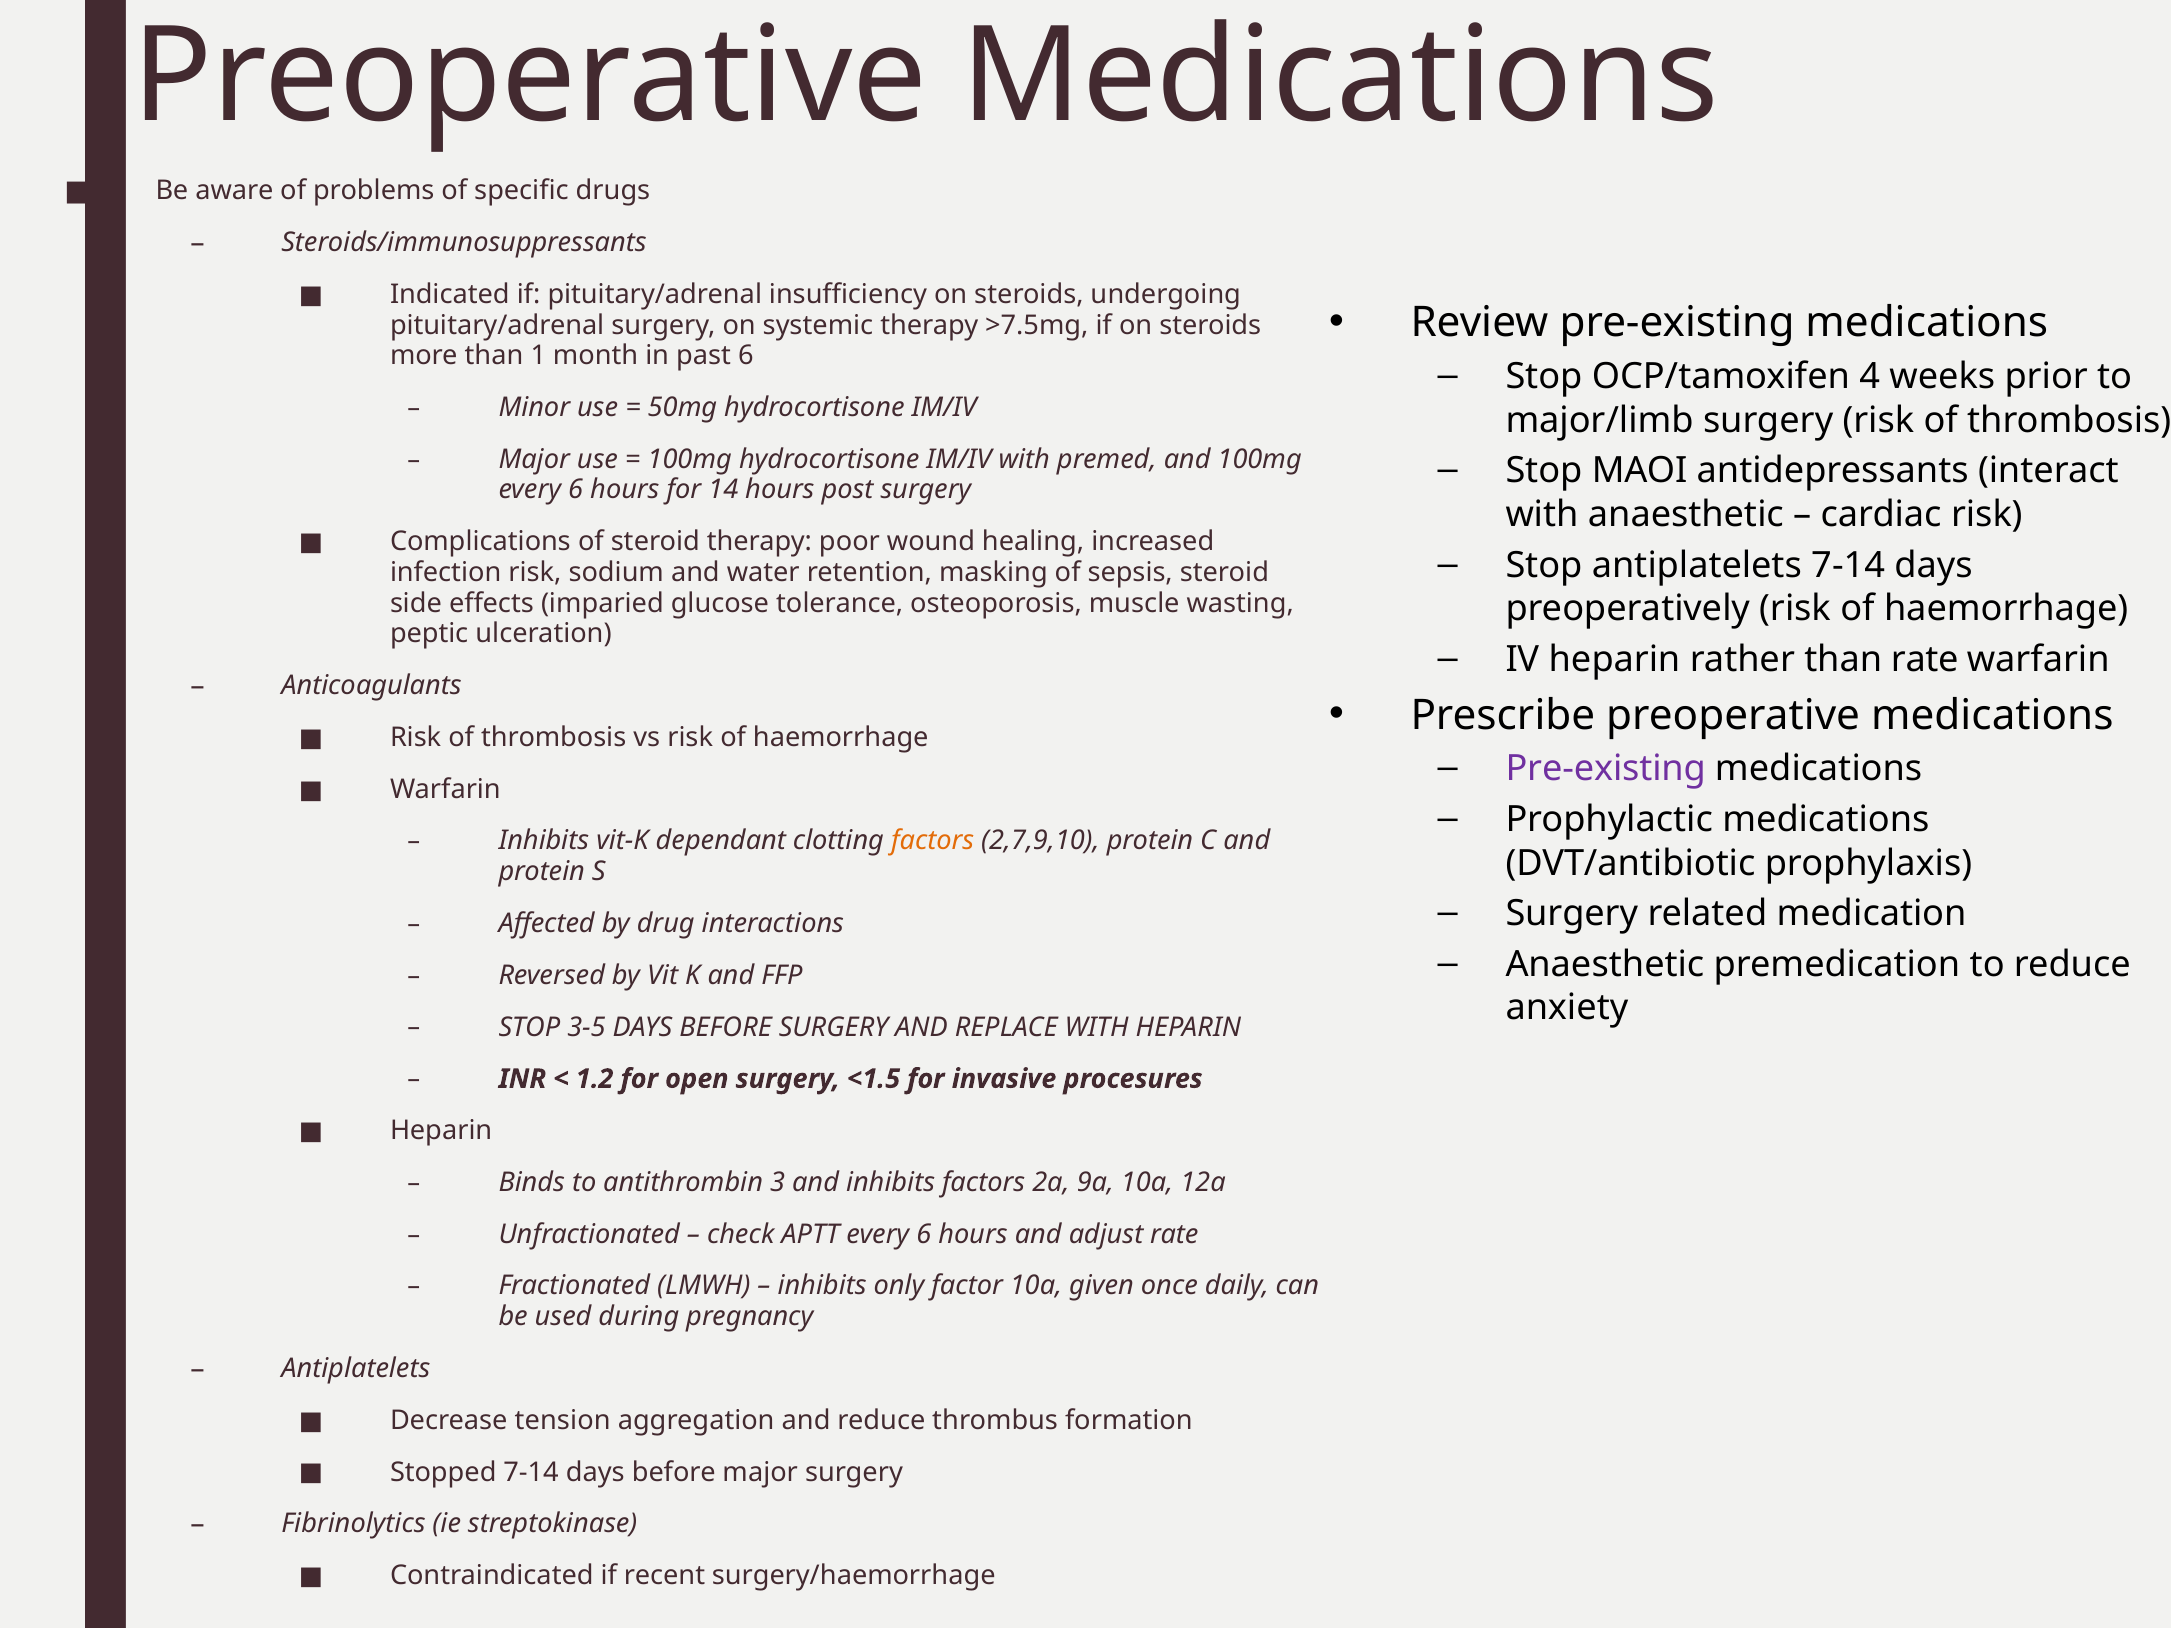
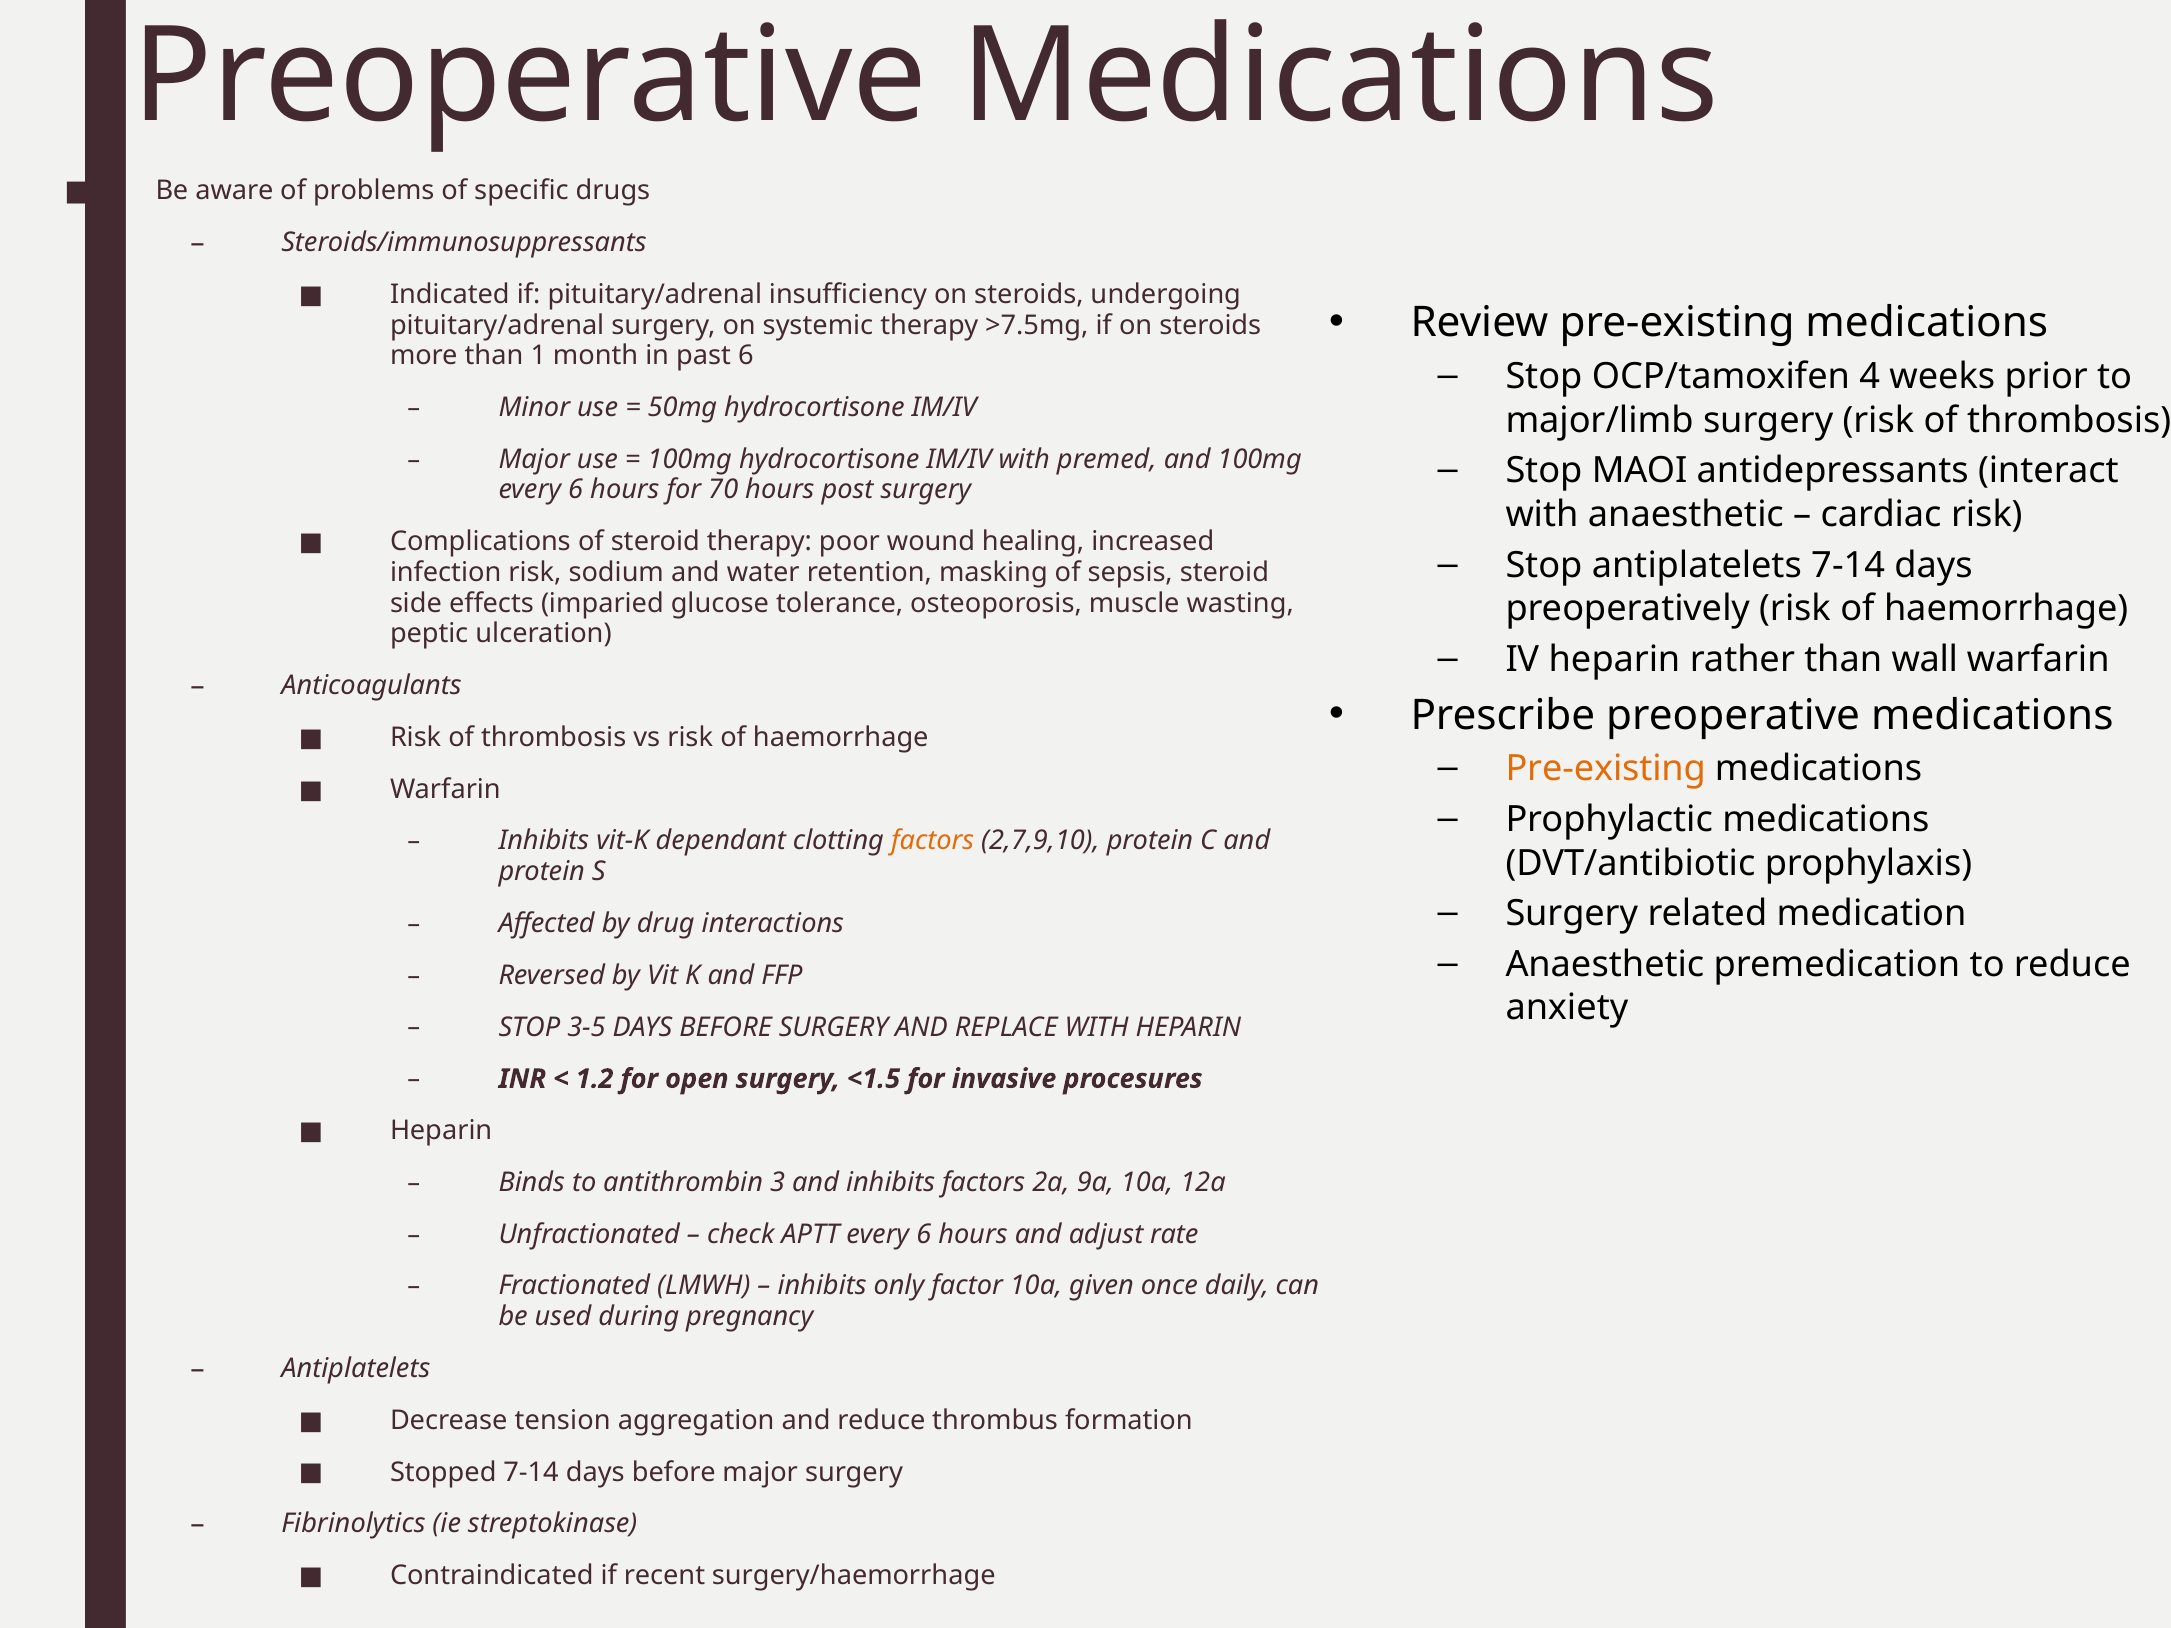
14: 14 -> 70 (723, 490)
than rate: rate -> wall (1925, 659)
Pre-existing colour: purple -> orange (1606, 769)
